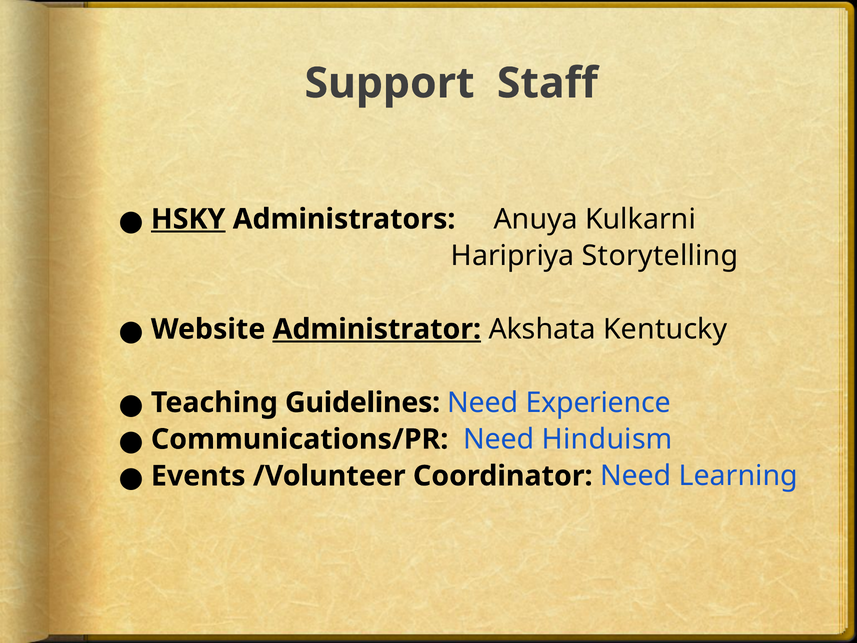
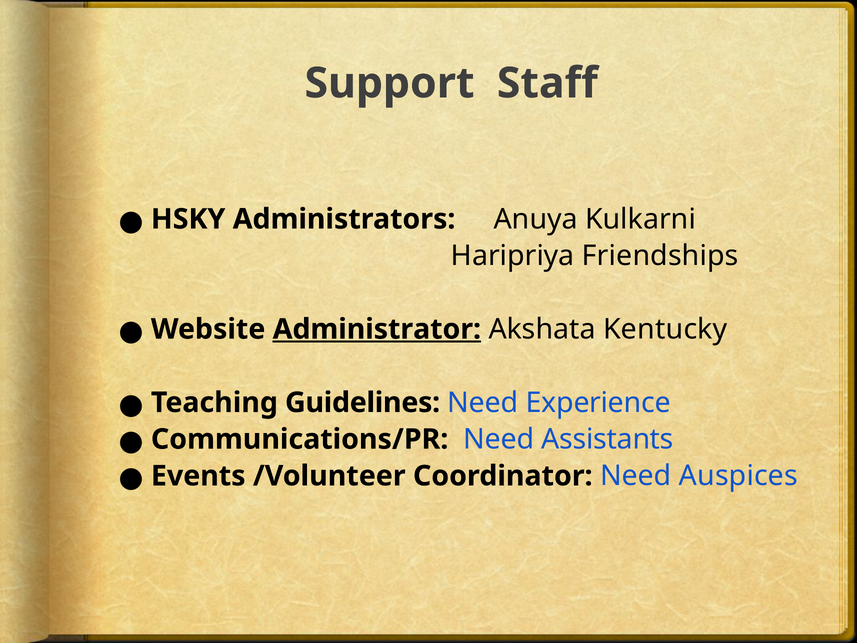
HSKY underline: present -> none (188, 219)
Storytelling: Storytelling -> Friendships (660, 256)
Hinduism: Hinduism -> Assistants (608, 439)
Learning: Learning -> Auspices (738, 476)
